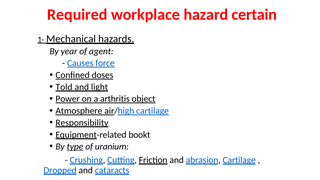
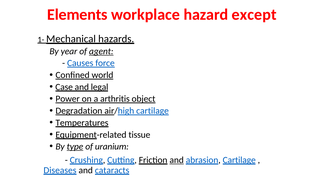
Required: Required -> Elements (77, 15)
certain: certain -> except (254, 15)
agent underline: none -> present (101, 51)
doses: doses -> world (102, 75)
Told: Told -> Case (64, 87)
light: light -> legal (100, 87)
Atmosphere: Atmosphere -> Degradation (79, 111)
Responsibility: Responsibility -> Temperatures (82, 123)
bookt: bookt -> tissue (139, 135)
and underline: none -> present (177, 160)
Dropped: Dropped -> Diseases (60, 170)
